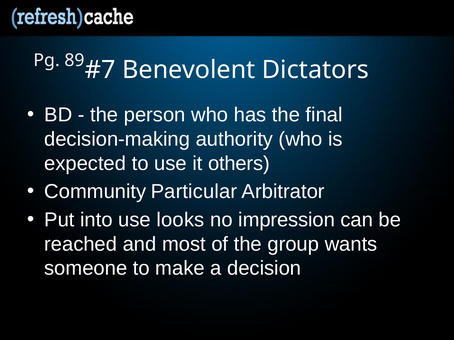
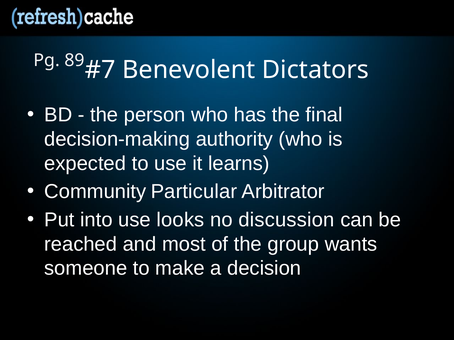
others: others -> learns (239, 164)
impression: impression -> discussion (286, 220)
